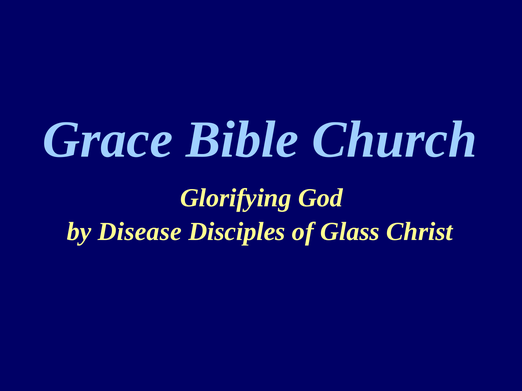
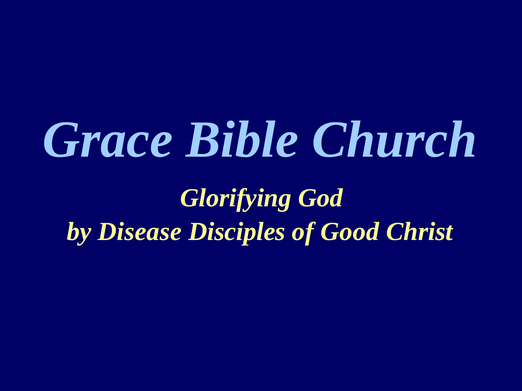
Glass: Glass -> Good (350, 232)
